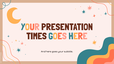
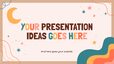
TIMES: TIMES -> IDEAS (37, 36)
